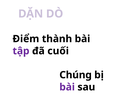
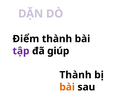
cuối: cuối -> giúp (58, 51)
Chúng: Chúng -> Thành (75, 75)
bài colour: purple -> orange (67, 87)
